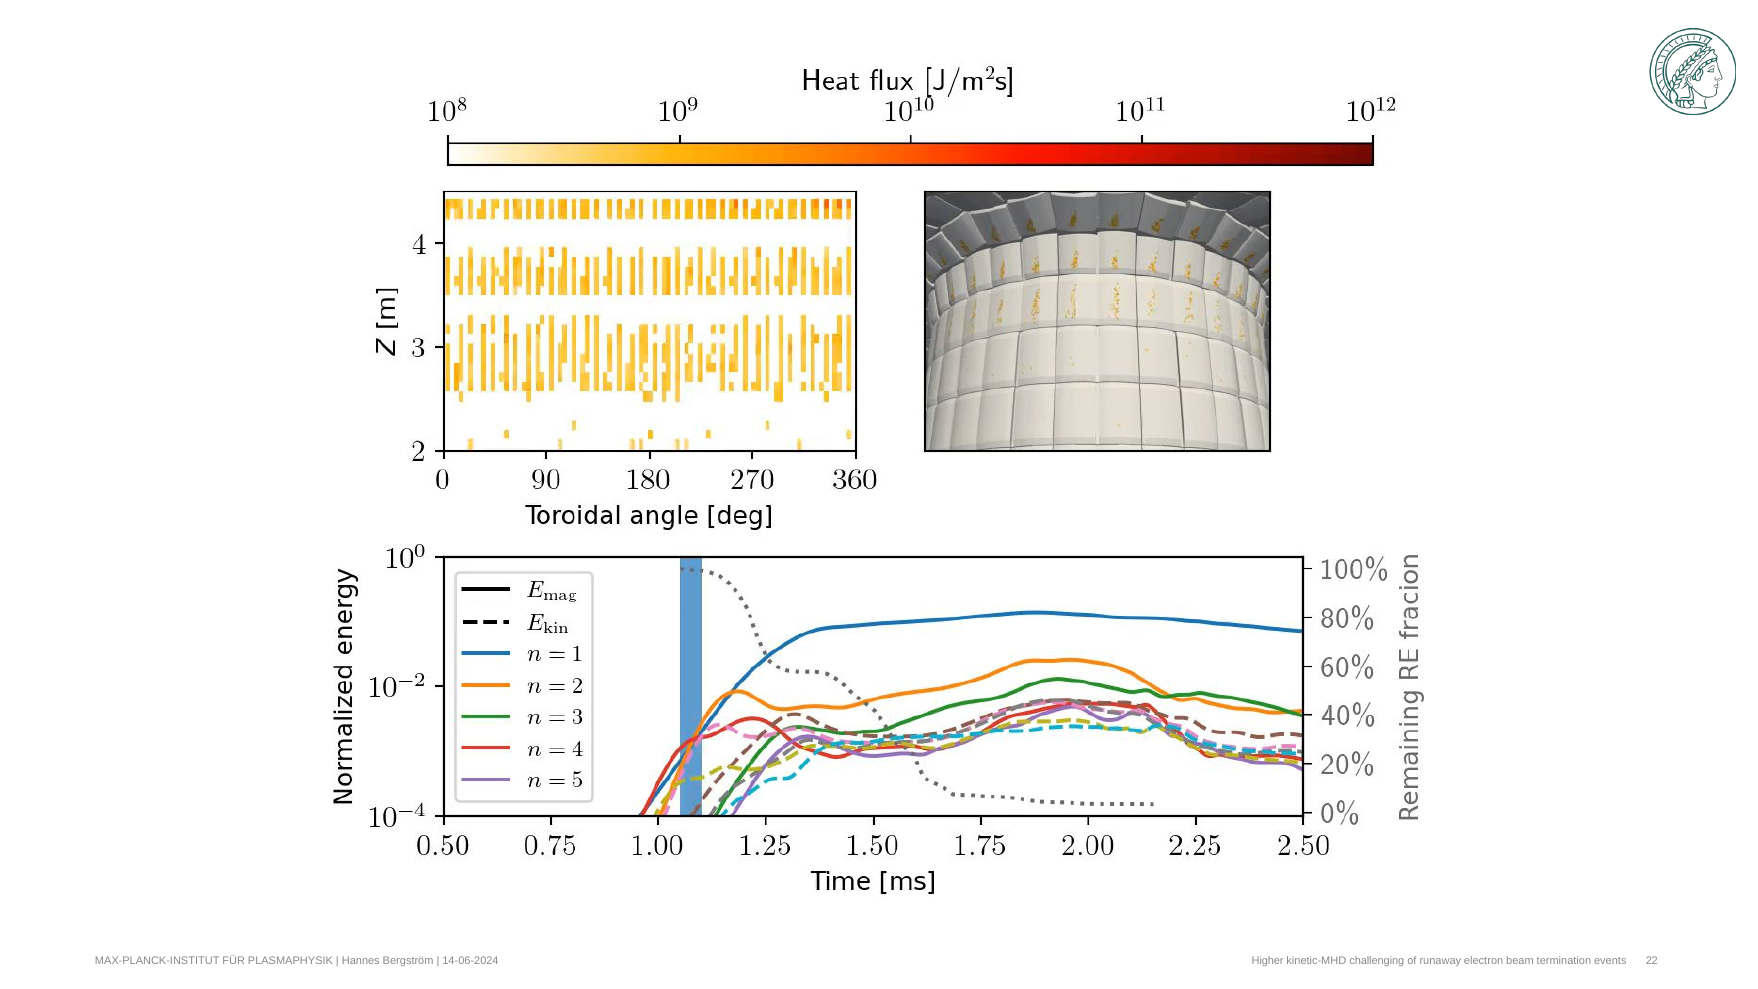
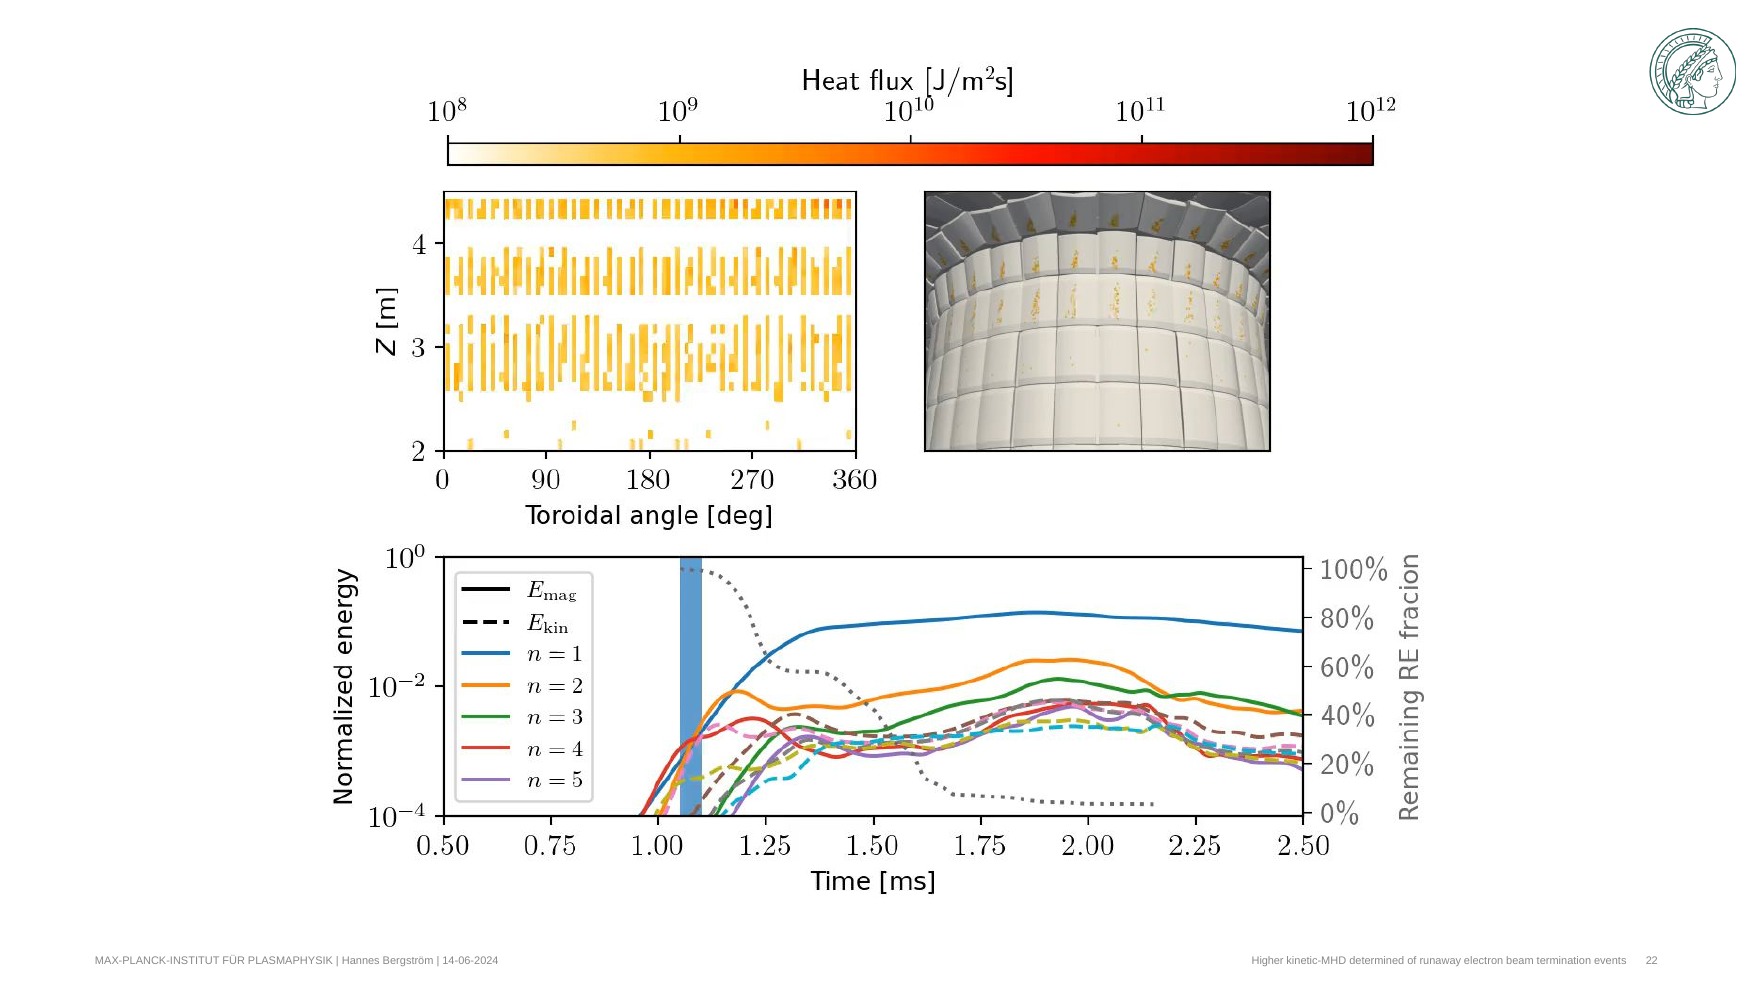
challenging: challenging -> determined (1377, 961)
